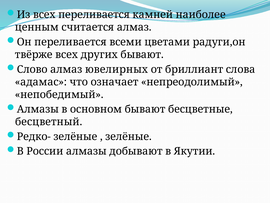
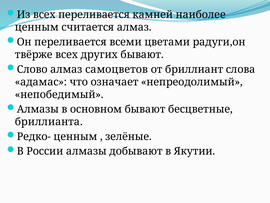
ювелирных: ювелирных -> самоцветов (117, 69)
бесцветный: бесцветный -> бриллианта (49, 122)
Редко- зелёные: зелёные -> ценным (75, 136)
